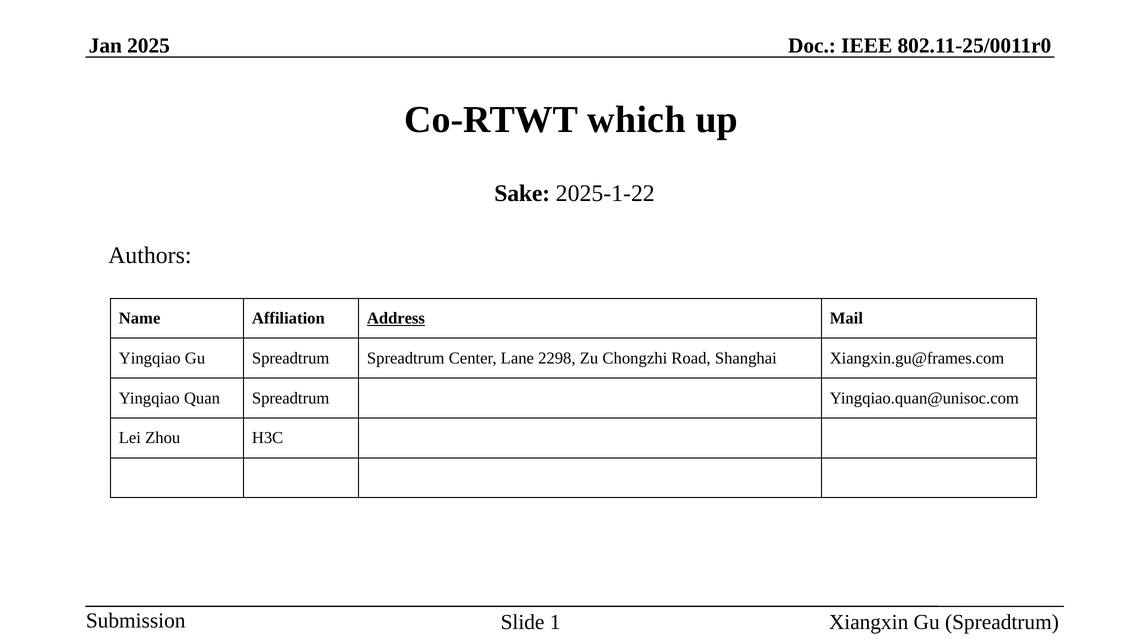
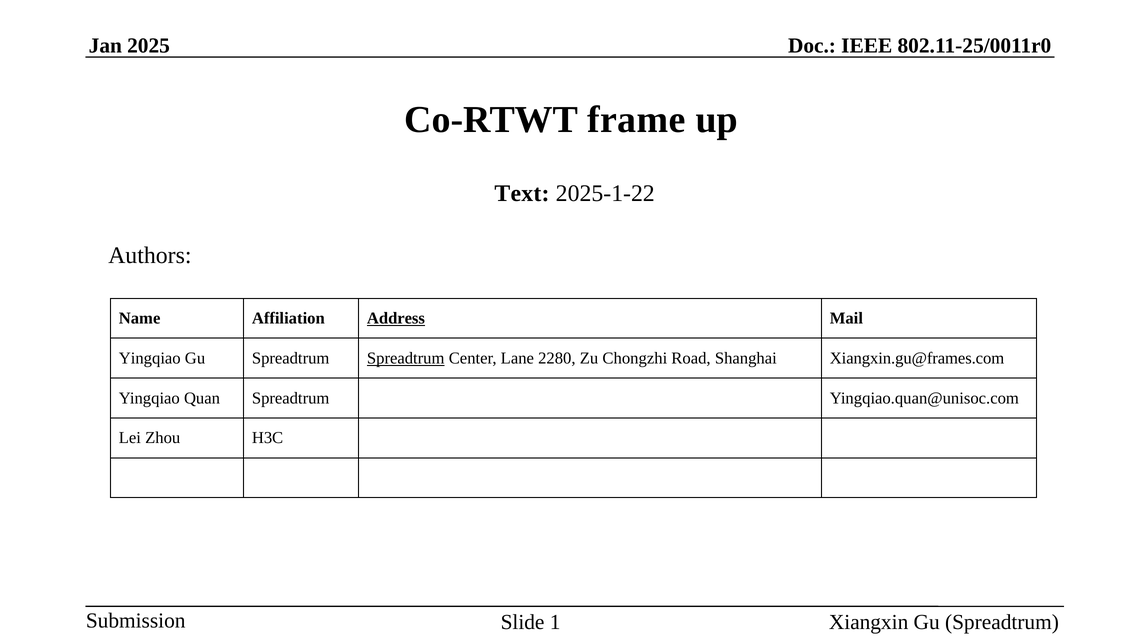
which: which -> frame (636, 120)
Sake: Sake -> Text (522, 193)
Spreadtrum underline: none -> present (406, 358)
2298: 2298 -> 2280 (557, 358)
